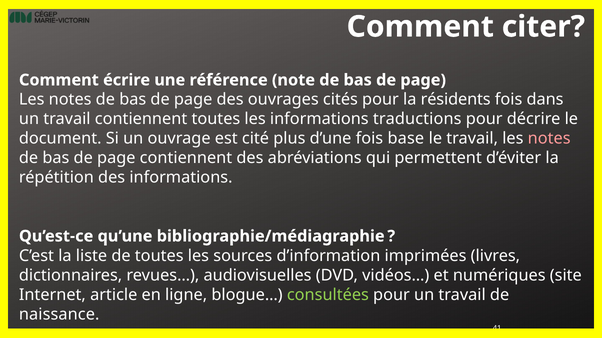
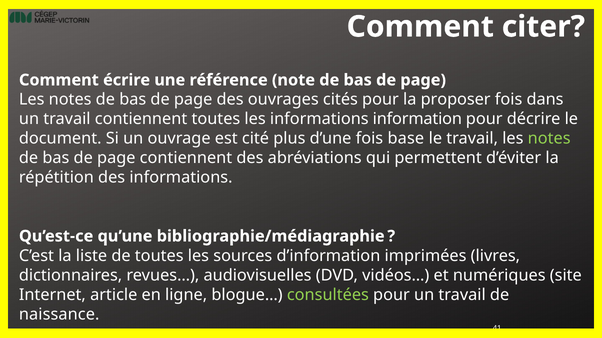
résidents: résidents -> proposer (456, 100)
traductions: traductions -> information (417, 119)
notes colour: pink -> light green (549, 139)
